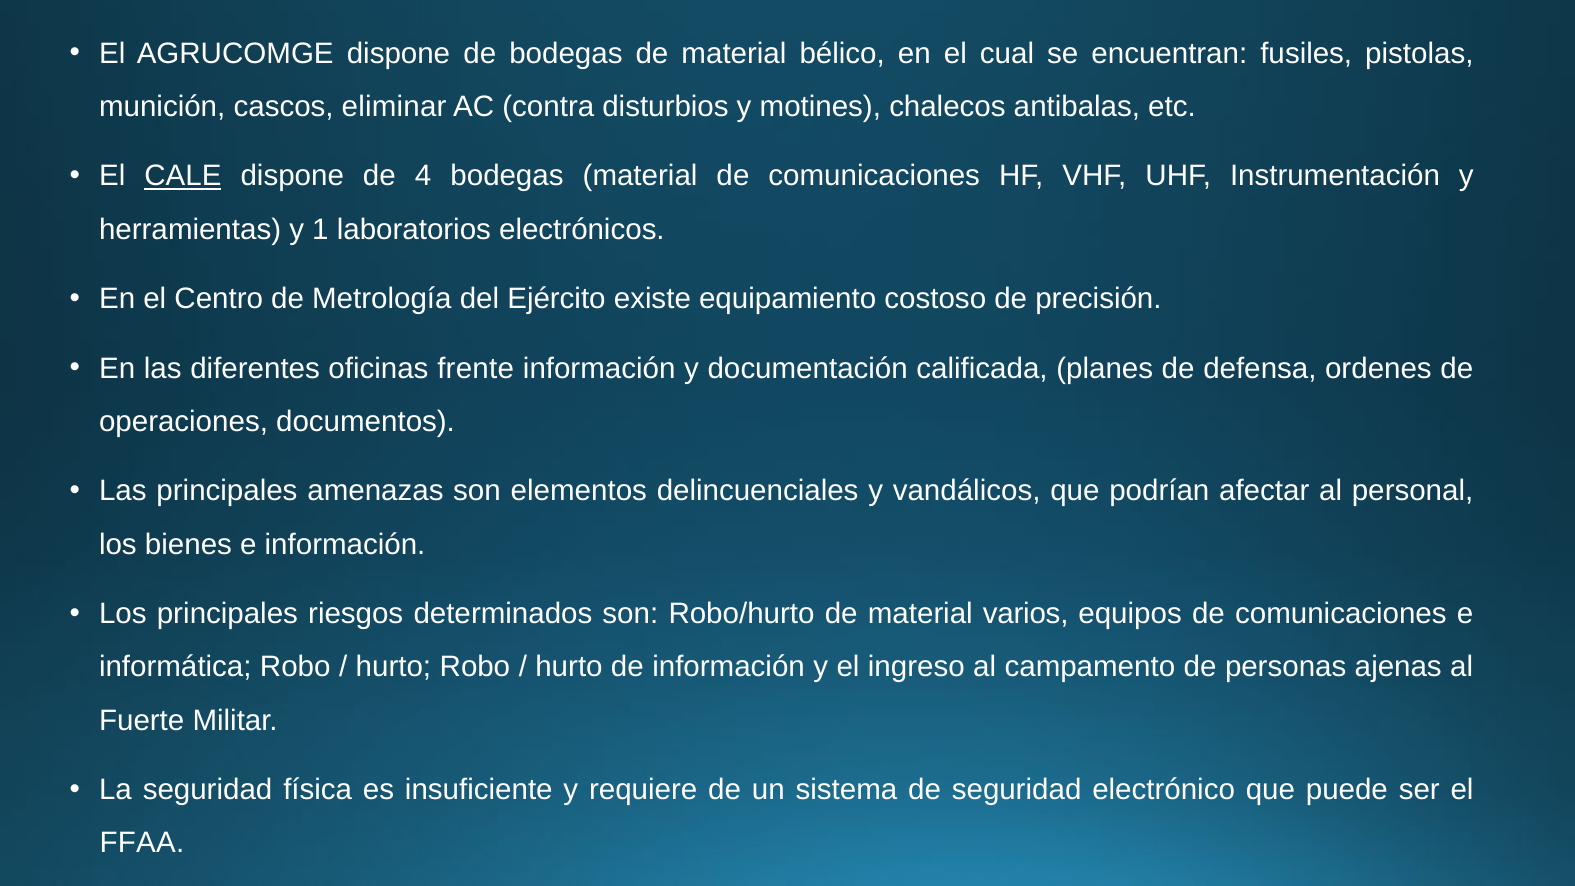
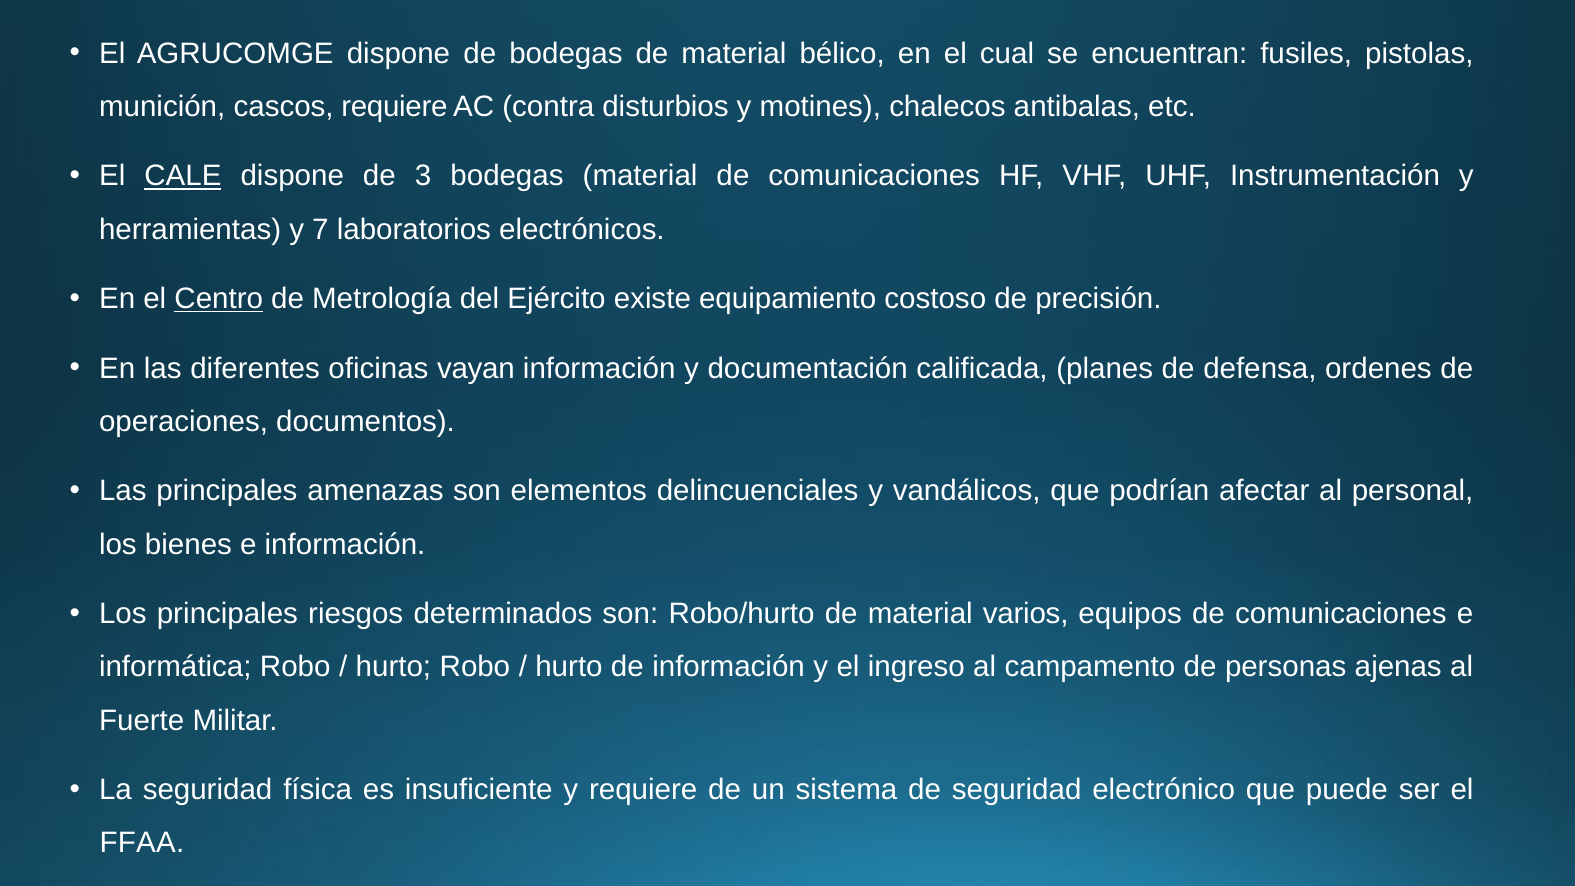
cascos eliminar: eliminar -> requiere (394, 107)
4: 4 -> 3 (423, 176)
1: 1 -> 7 (320, 229)
Centro underline: none -> present (219, 299)
frente: frente -> vayan (476, 368)
